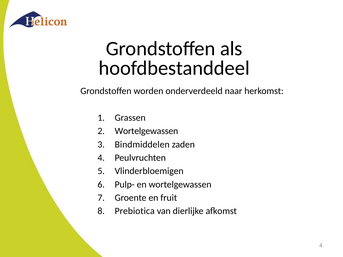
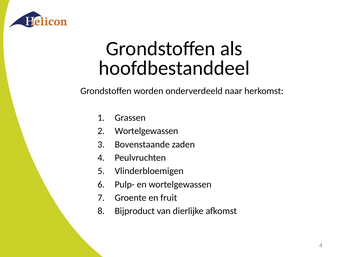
Bindmiddelen: Bindmiddelen -> Bovenstaande (142, 145)
Prebiotica: Prebiotica -> Bijproduct (135, 211)
